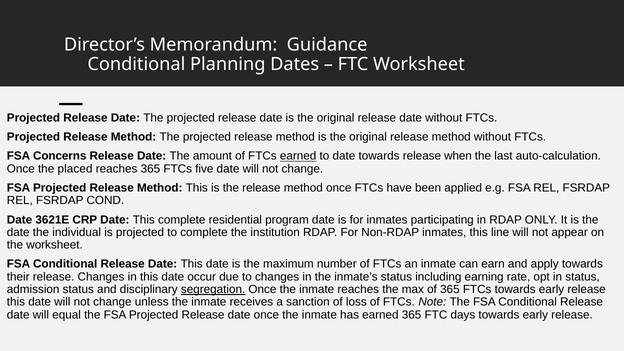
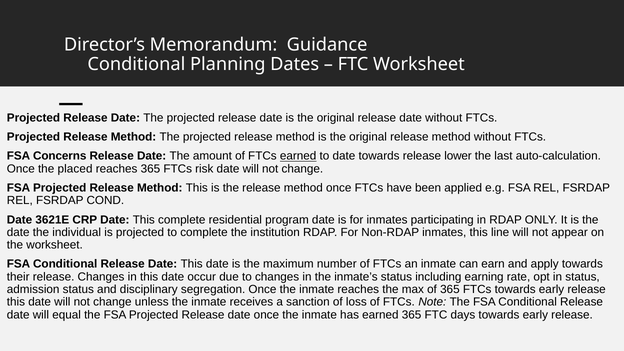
when: when -> lower (458, 156)
five: five -> risk (204, 169)
segregation underline: present -> none (213, 289)
